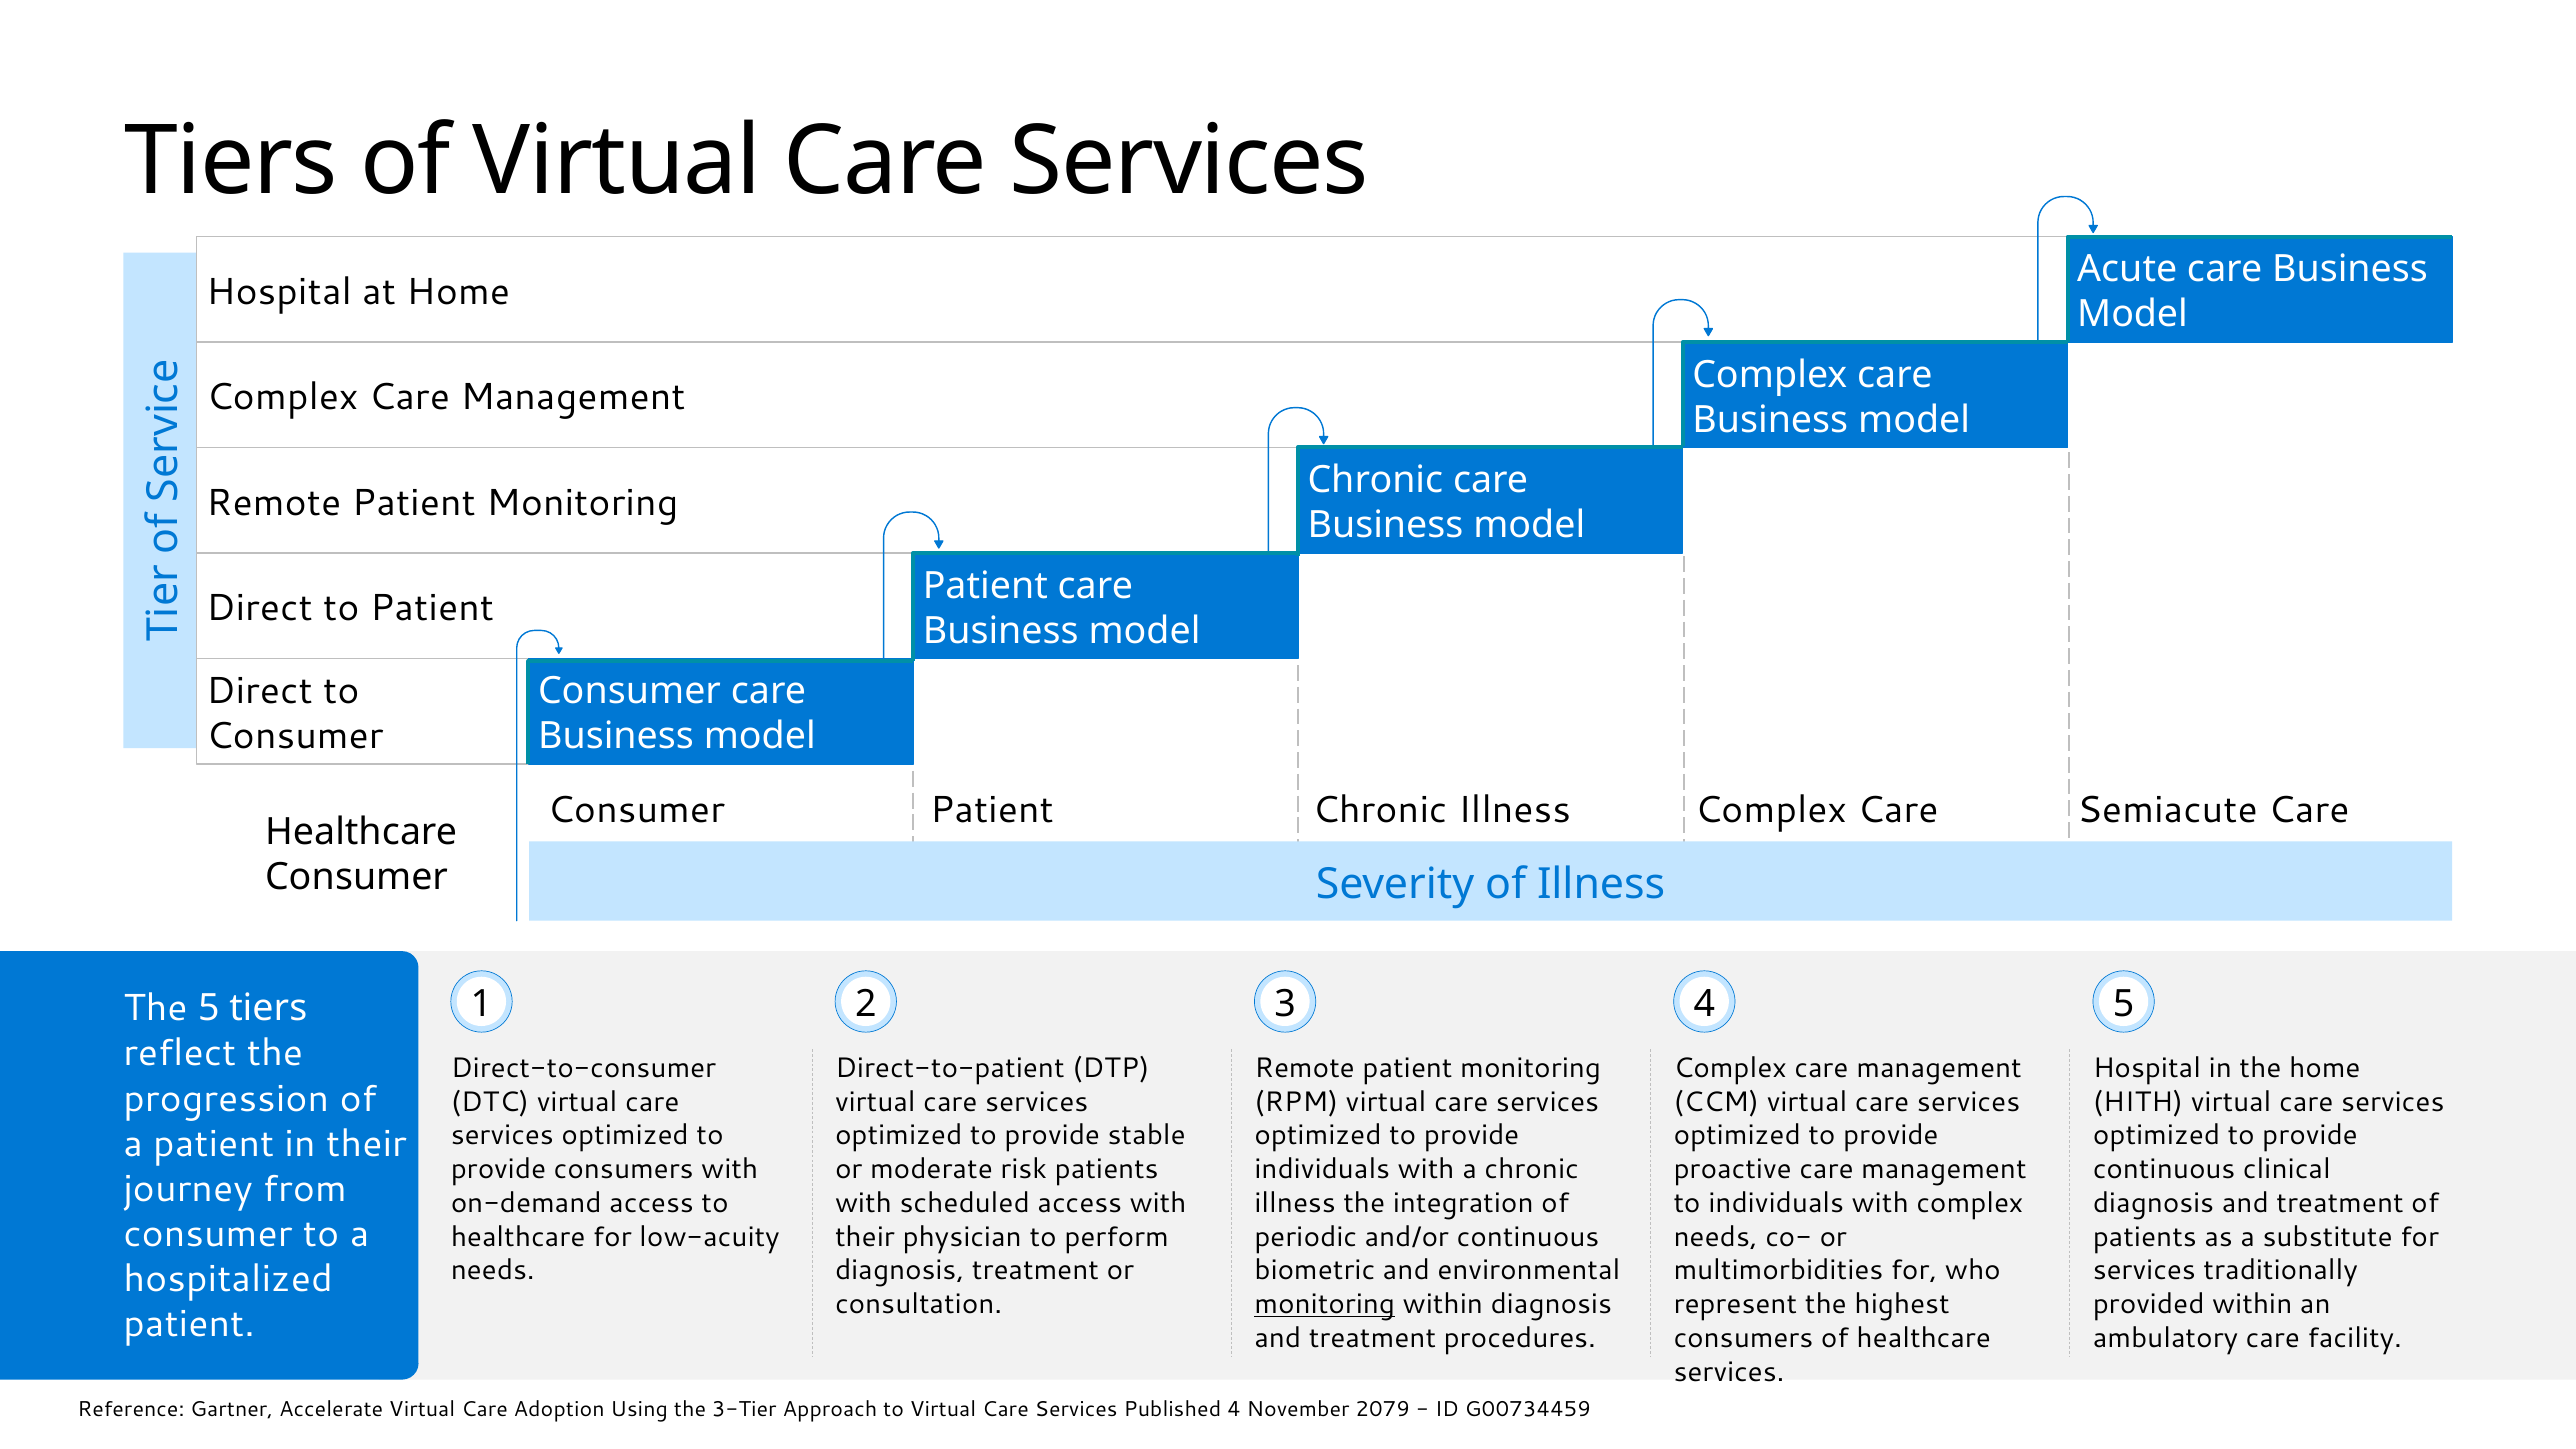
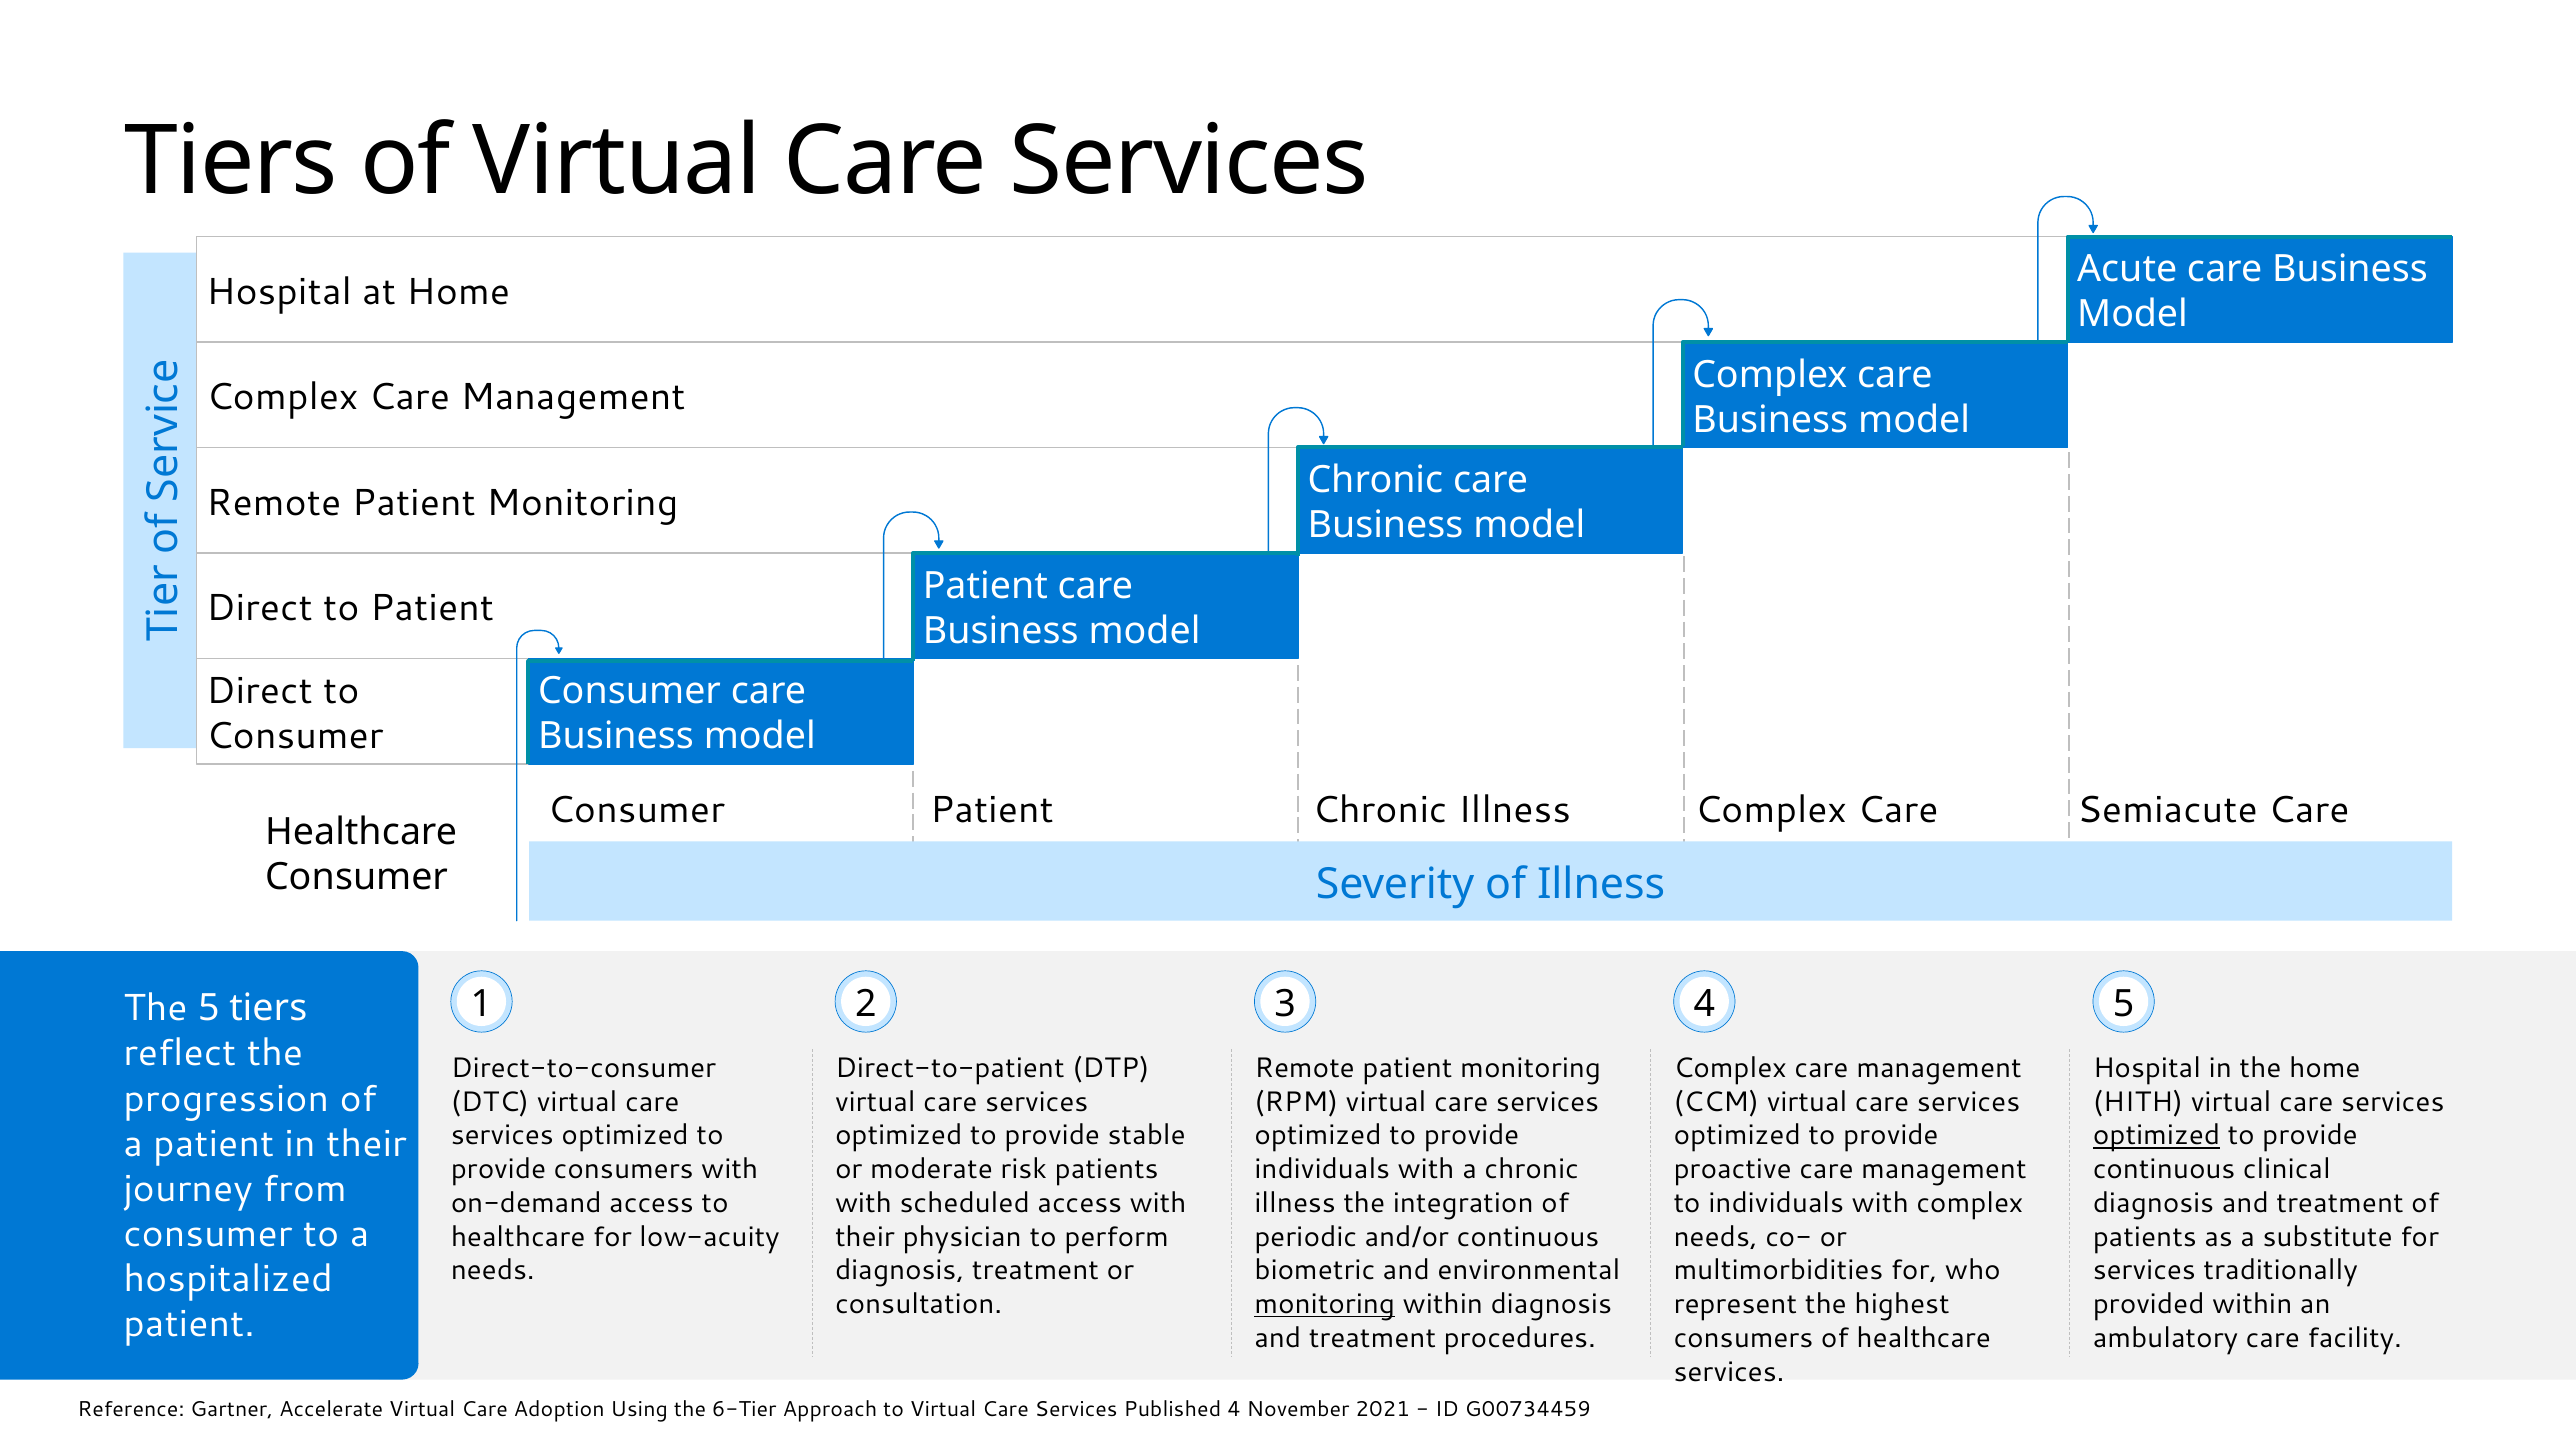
optimized underline: none -> present (2157, 1136)
3-Tier: 3-Tier -> 6-Tier (744, 1410)
2079: 2079 -> 2021 (1383, 1410)
